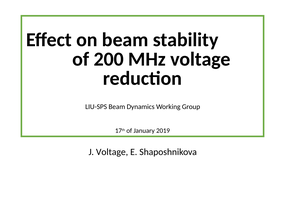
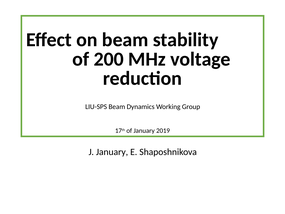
J Voltage: Voltage -> January (112, 152)
